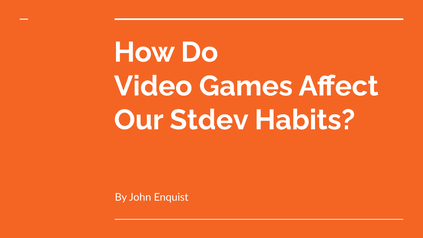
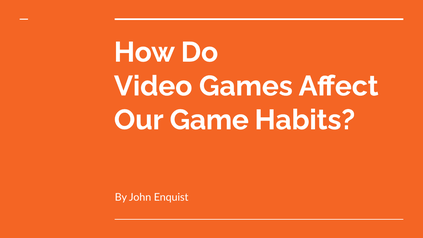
Stdev: Stdev -> Game (209, 120)
